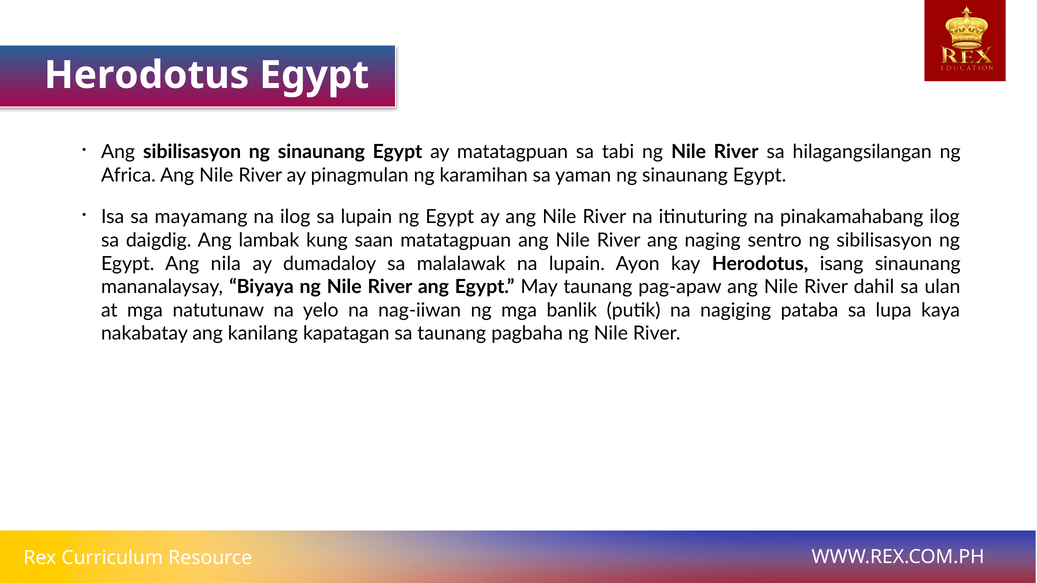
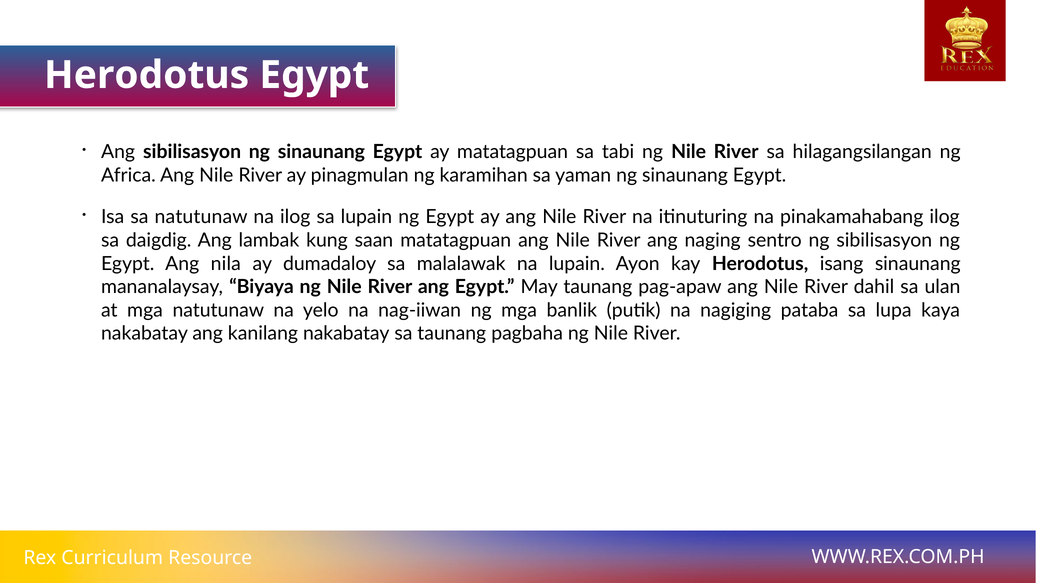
sa mayamang: mayamang -> natutunaw (201, 217)
kanilang kapatagan: kapatagan -> nakabatay (346, 334)
